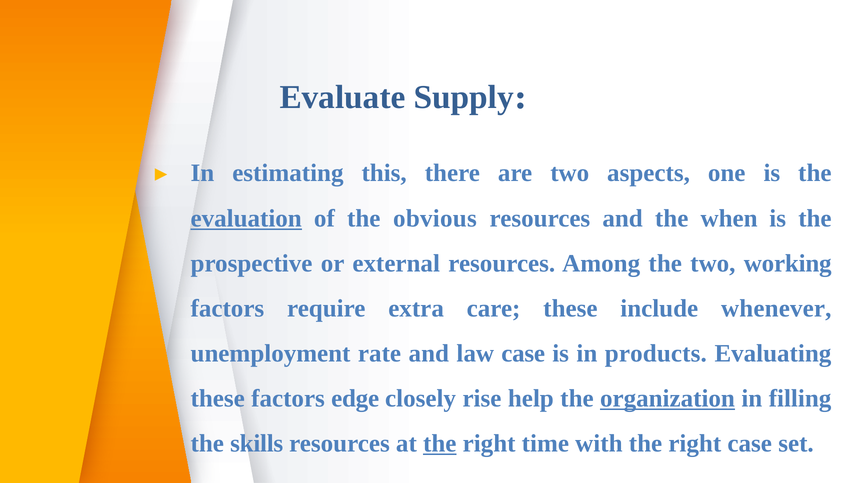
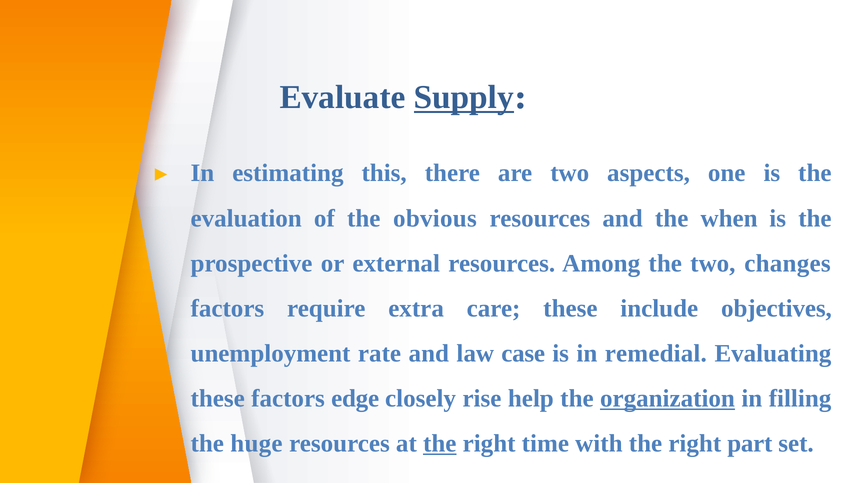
Supply underline: none -> present (464, 97)
evaluation underline: present -> none (246, 218)
working: working -> changes (787, 263)
whenever: whenever -> objectives (776, 309)
products: products -> remedial (656, 354)
skills: skills -> huge (256, 444)
right case: case -> part (750, 444)
